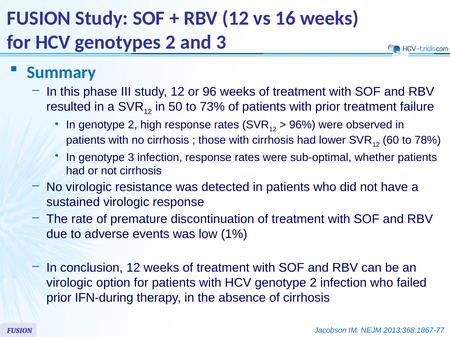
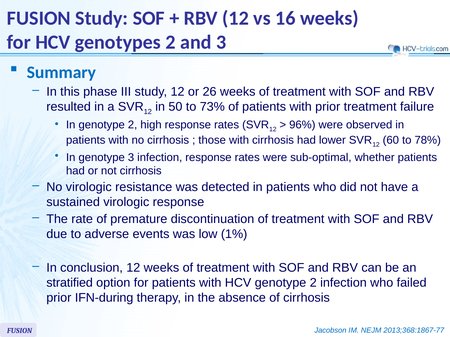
96: 96 -> 26 (210, 92)
virologic: virologic -> stratified (70, 283)
